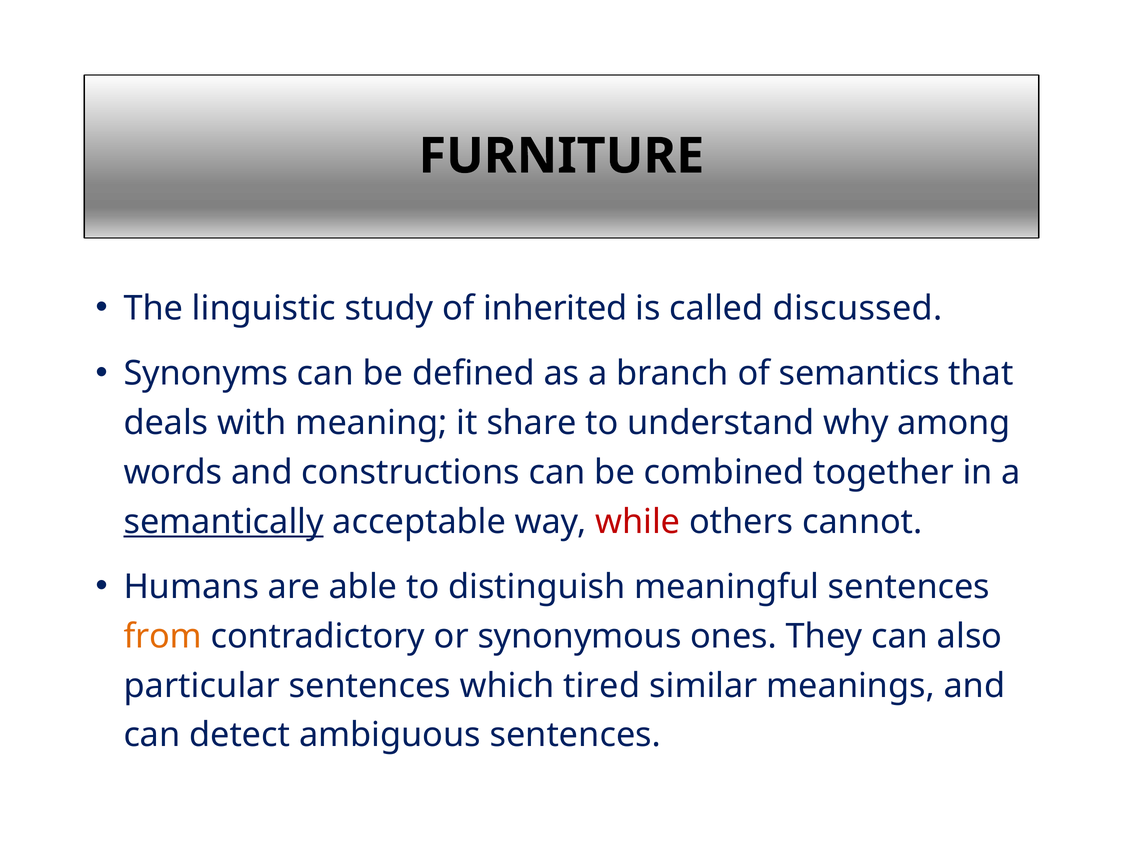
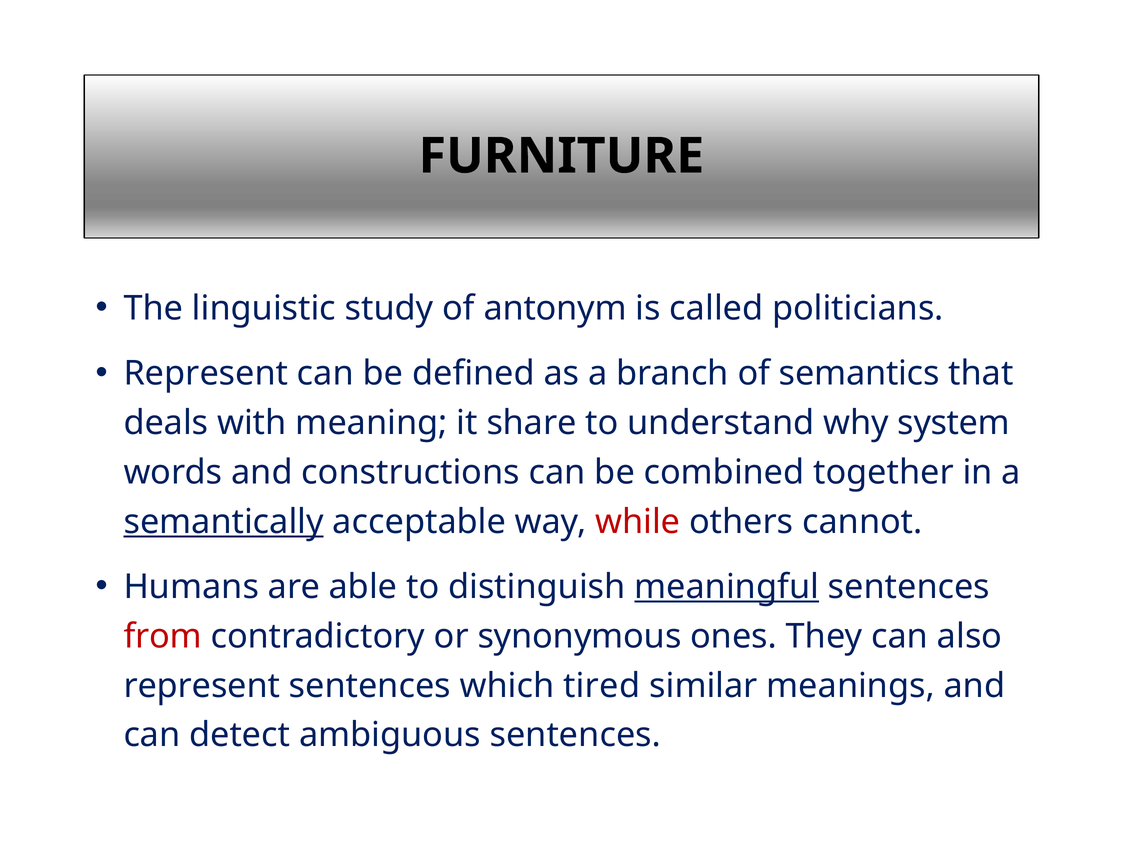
inherited: inherited -> antonym (555, 308)
discussed: discussed -> politicians (858, 308)
Synonyms: Synonyms -> Represent (206, 374)
among: among -> system (954, 423)
meaningful underline: none -> present (727, 587)
from colour: orange -> red (163, 636)
particular: particular -> represent (202, 686)
